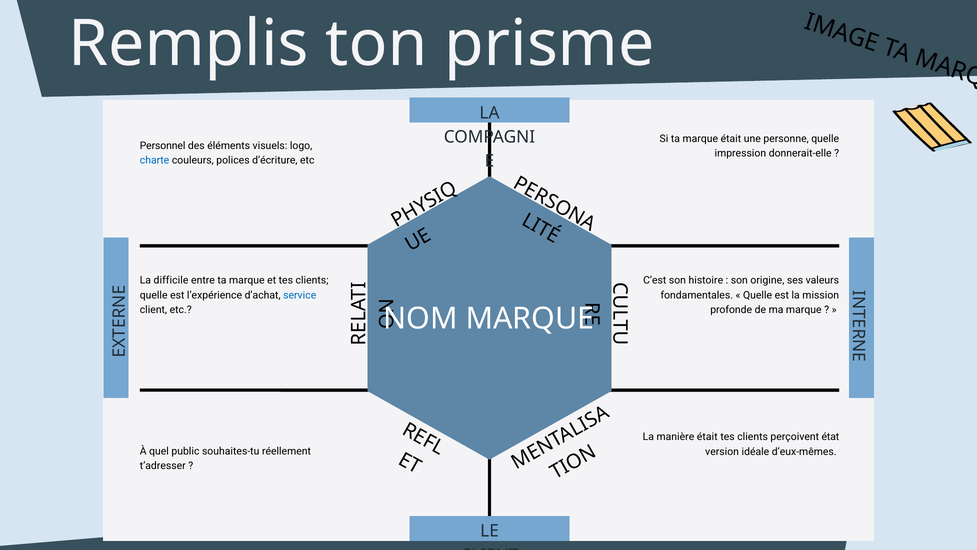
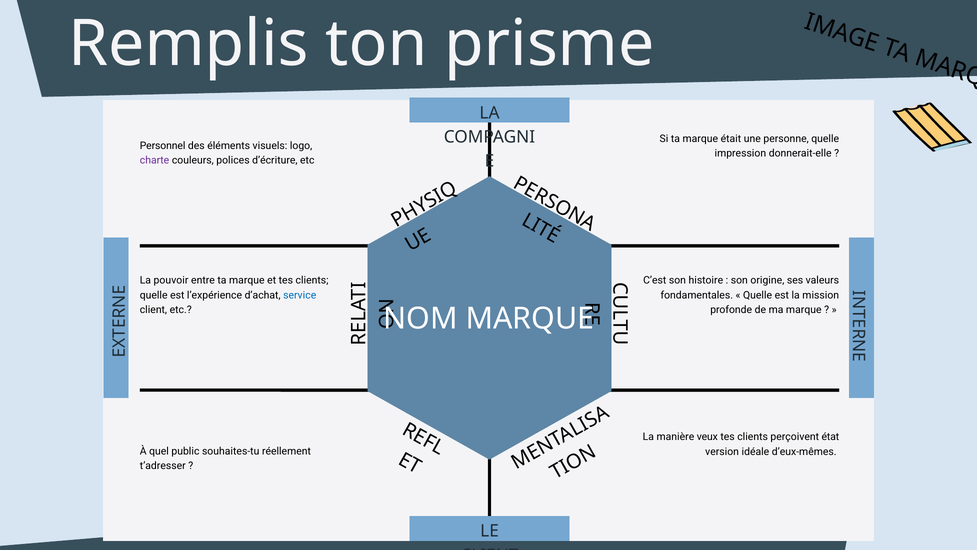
charte colour: blue -> purple (154, 160)
difficile: difficile -> pouvoir (171, 280)
manière était: était -> veux (707, 437)
